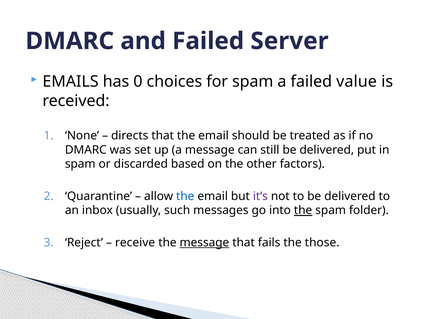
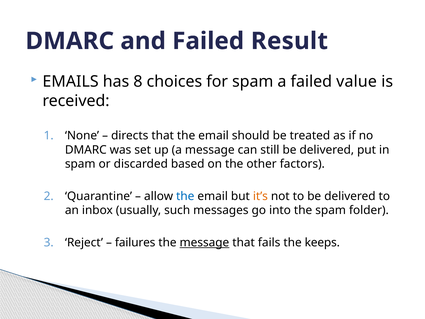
Server: Server -> Result (289, 41)
0: 0 -> 8 (138, 82)
it’s colour: purple -> orange (260, 196)
the underline: present -> none (303, 210)
receive: receive -> failures (135, 242)
those: those -> keeps (322, 242)
